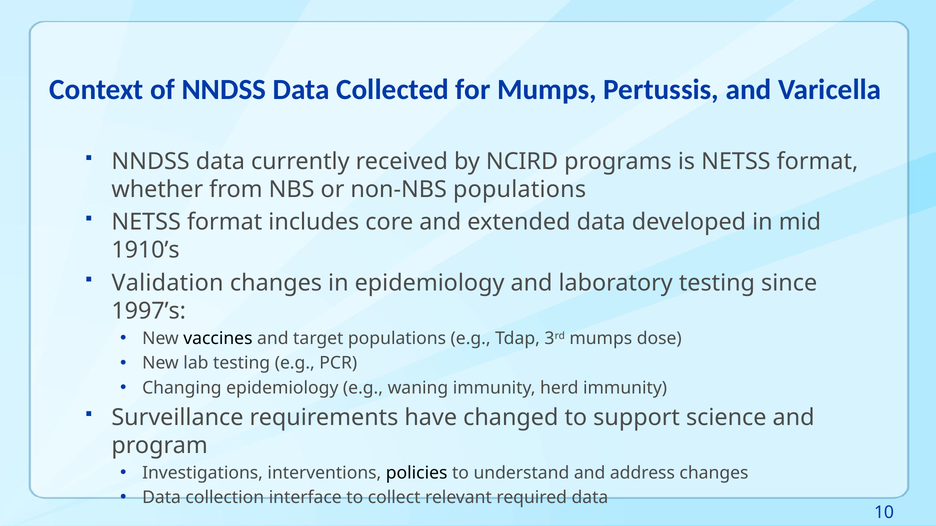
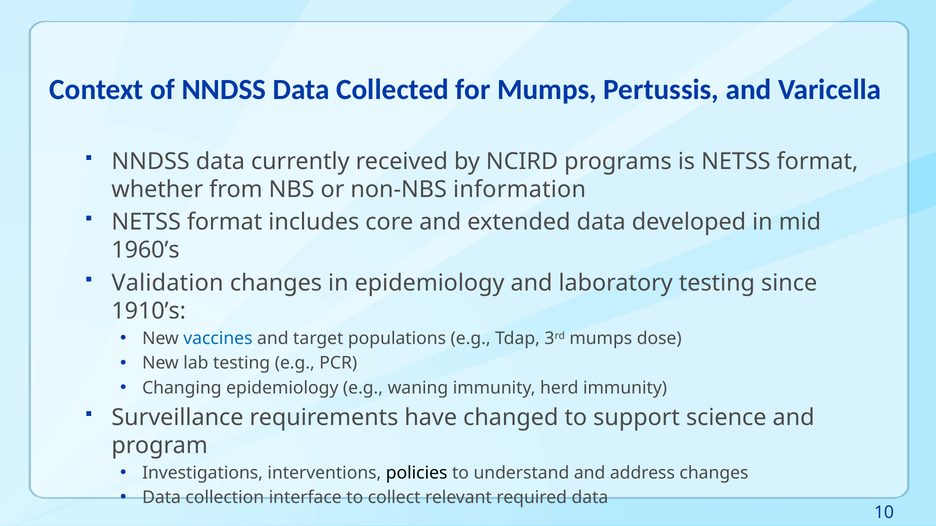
non-NBS populations: populations -> information (520, 190)
1910’s: 1910’s -> 1960’s (146, 250)
1997’s: 1997’s -> 1910’s (149, 311)
vaccines colour: black -> blue (218, 339)
